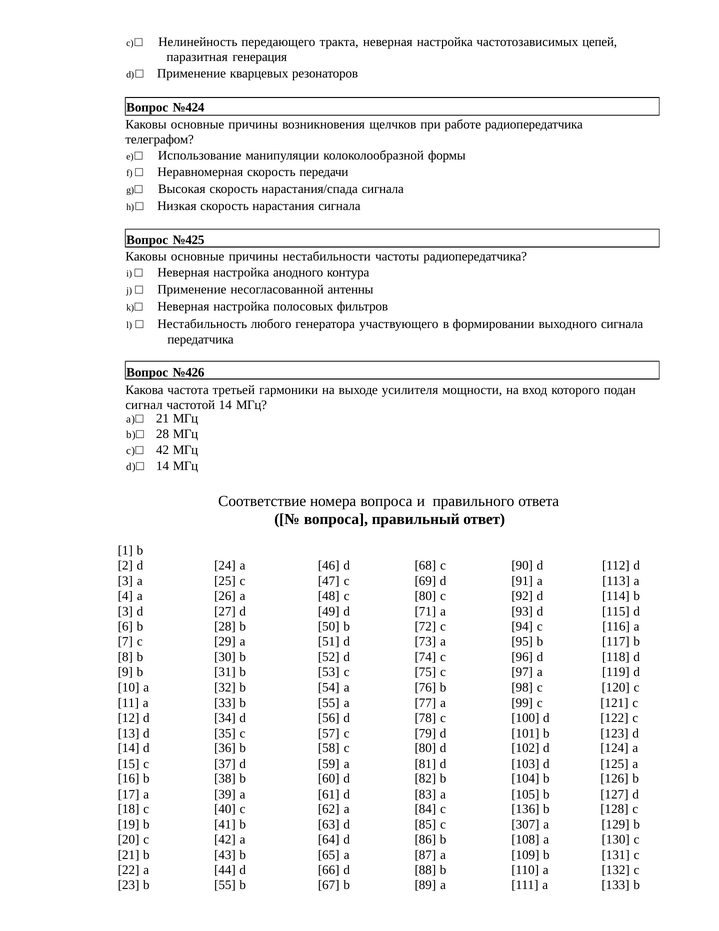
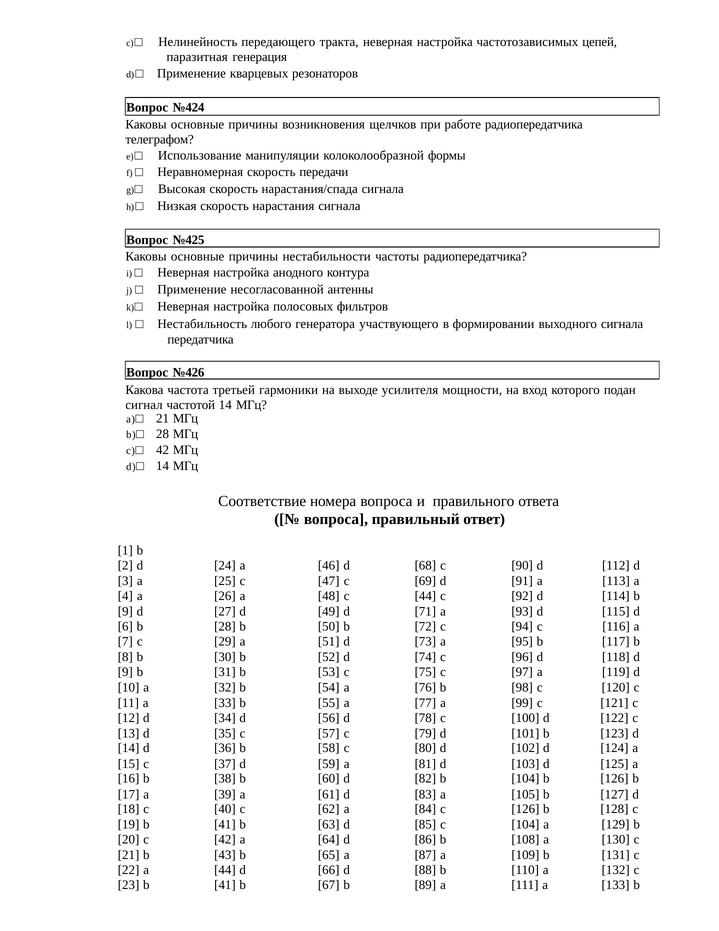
48 c 80: 80 -> 44 (425, 596)
3: 3 -> 9 (125, 611)
c 136: 136 -> 126 (525, 809)
c 307: 307 -> 104 (525, 824)
23 b 55: 55 -> 41 (225, 884)
